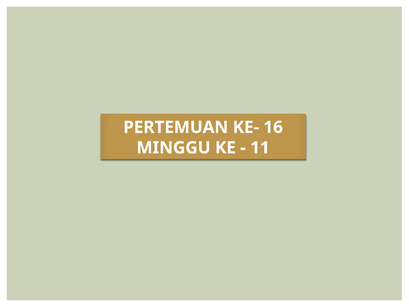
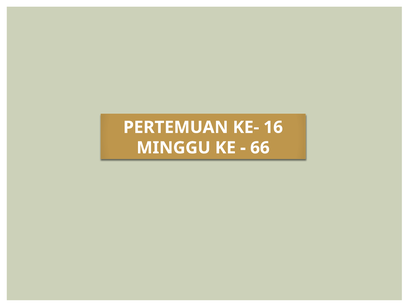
11: 11 -> 66 (260, 148)
